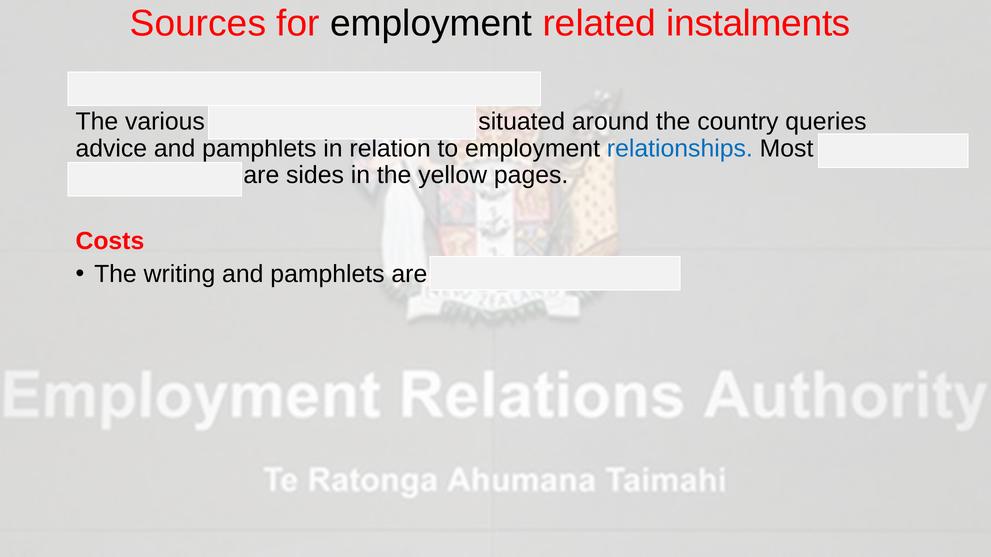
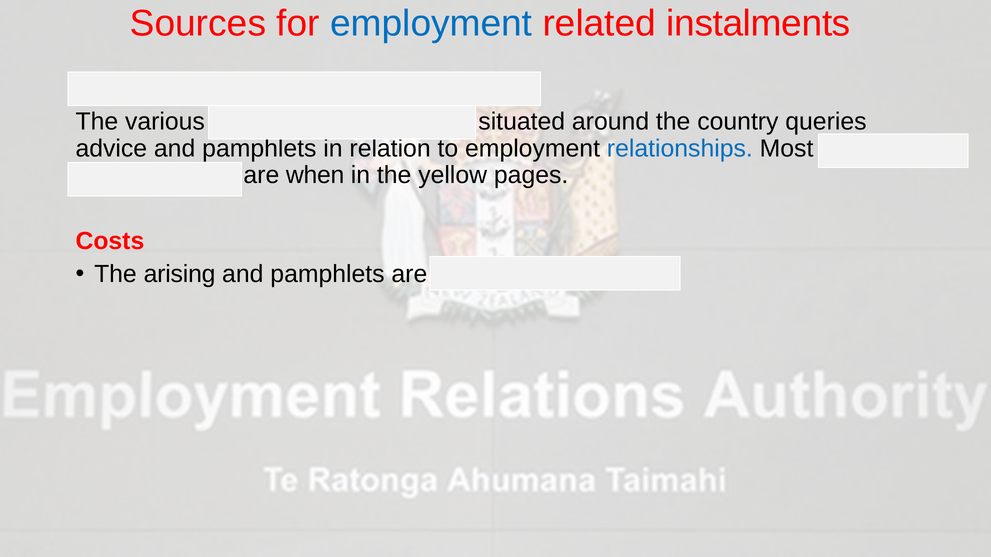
employment colour: black -> blue (431, 24)
sides: sides -> when (315, 175)
writing: writing -> arising (180, 274)
